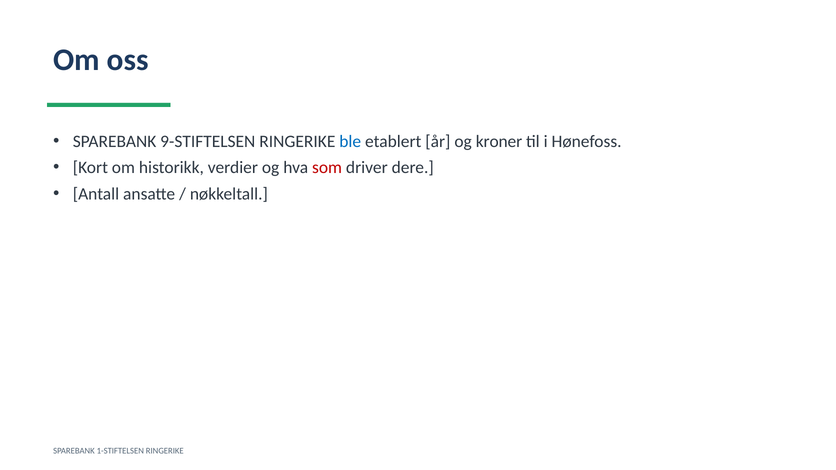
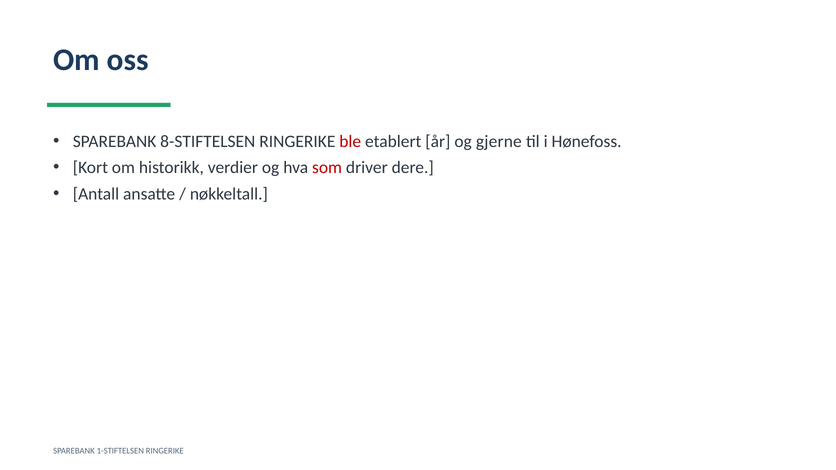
9-STIFTELSEN: 9-STIFTELSEN -> 8-STIFTELSEN (208, 142)
ble colour: blue -> red (350, 142)
kroner: kroner -> gjerne (499, 142)
